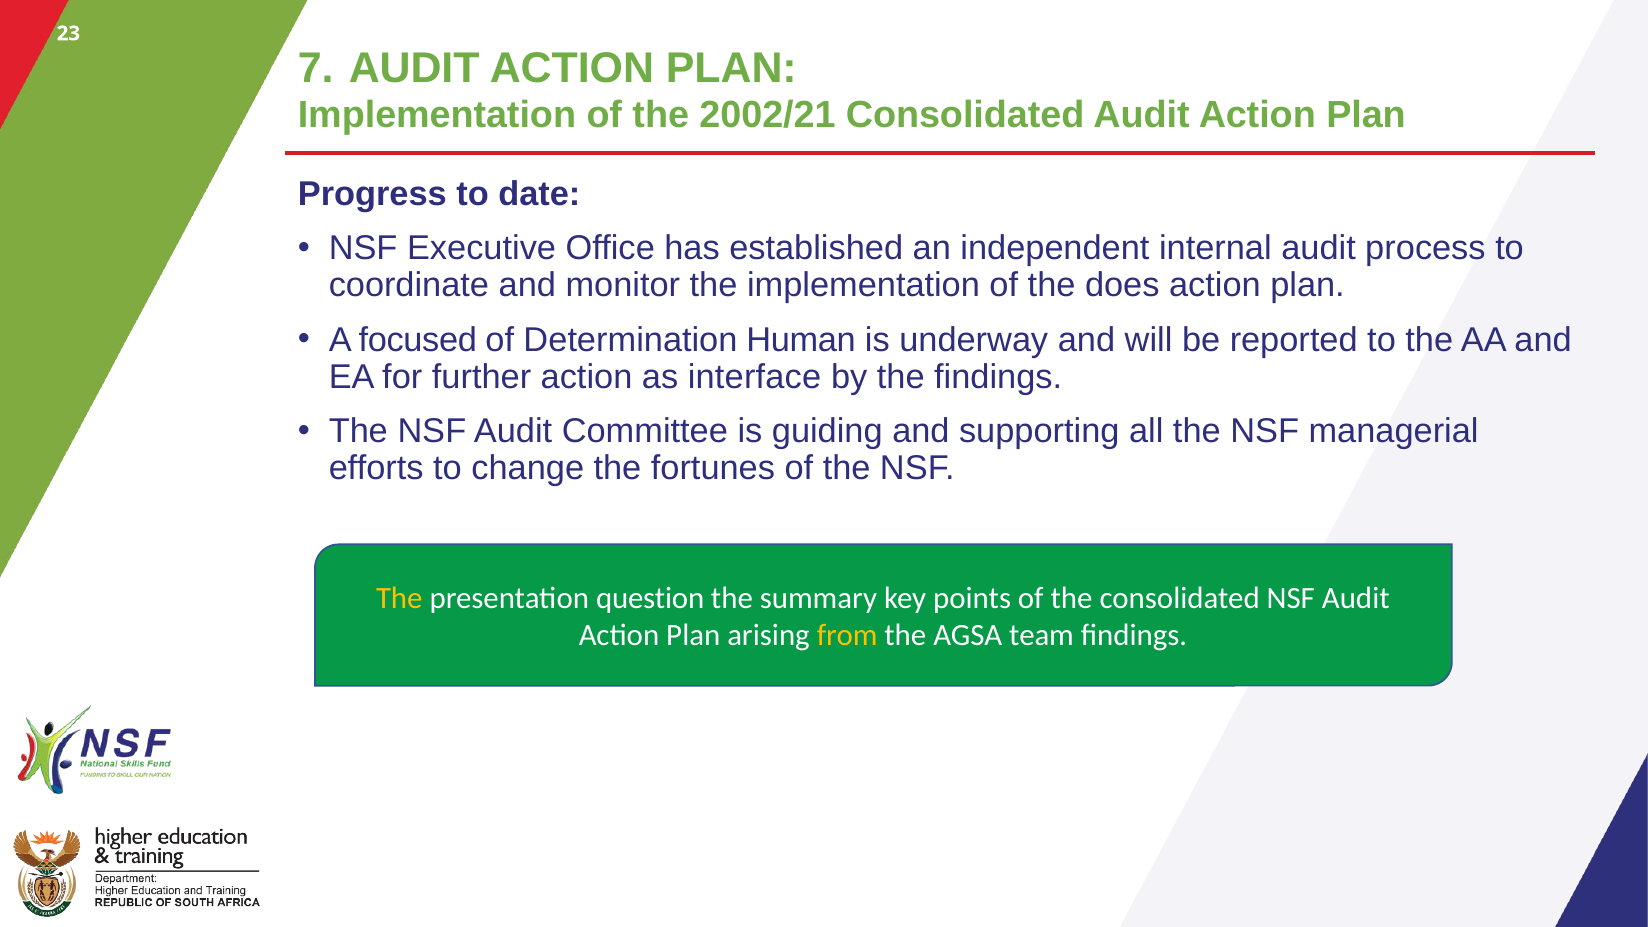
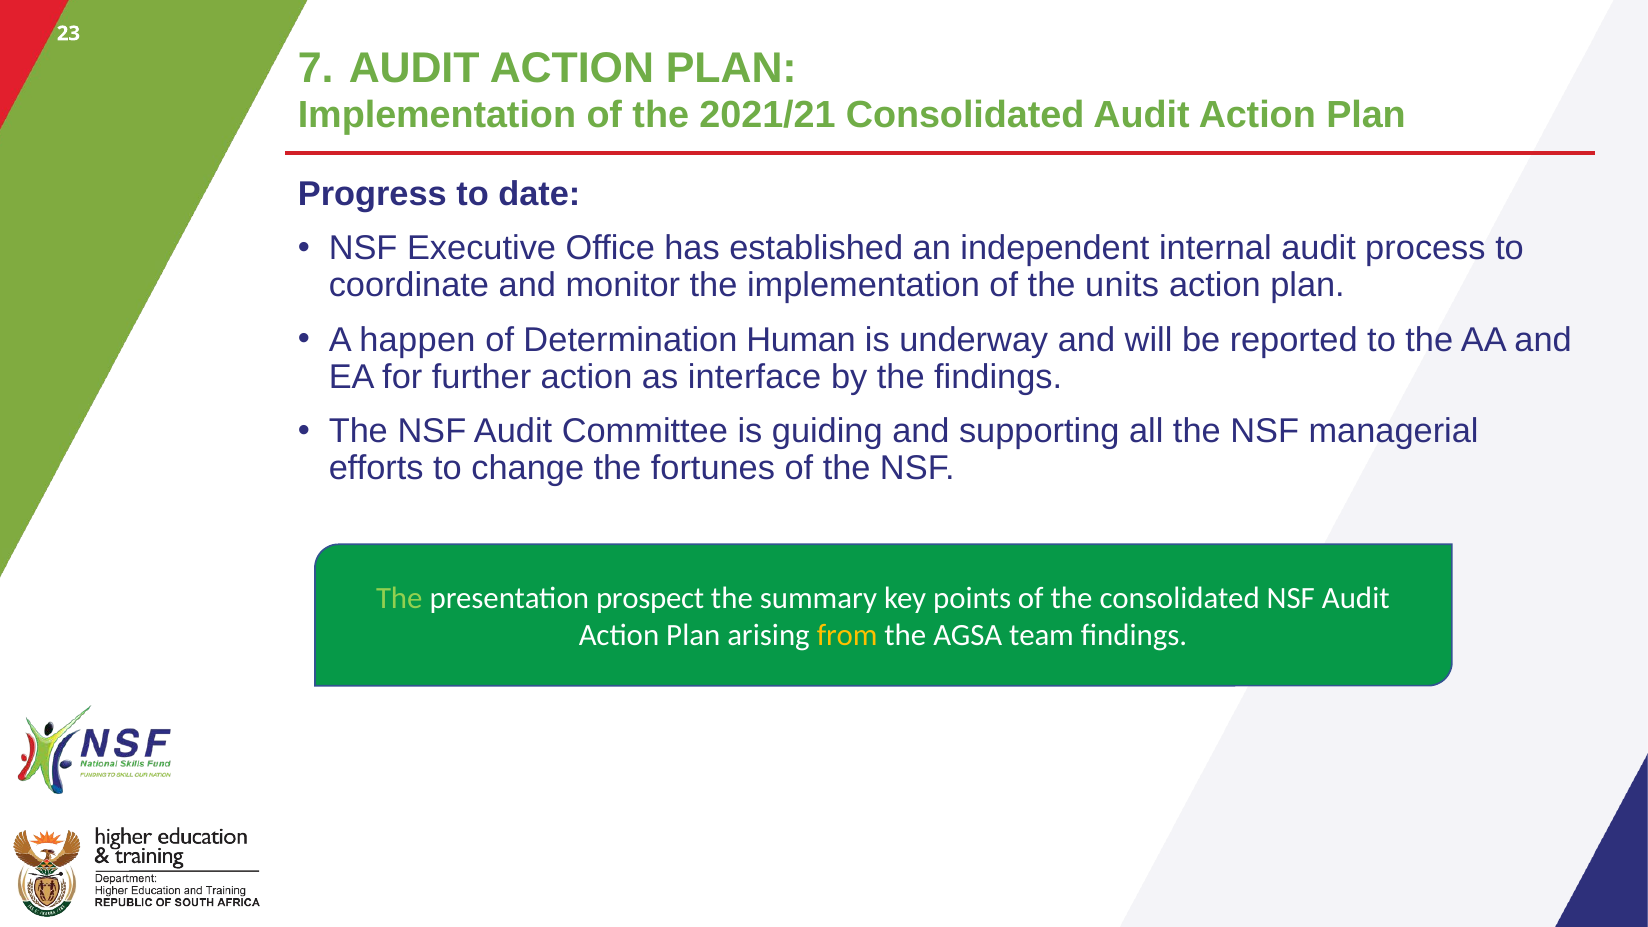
2002/21: 2002/21 -> 2021/21 (768, 115)
does: does -> units (1122, 285)
focused: focused -> happen (417, 340)
The colour: yellow -> light green (399, 599)
question: question -> prospect (650, 599)
